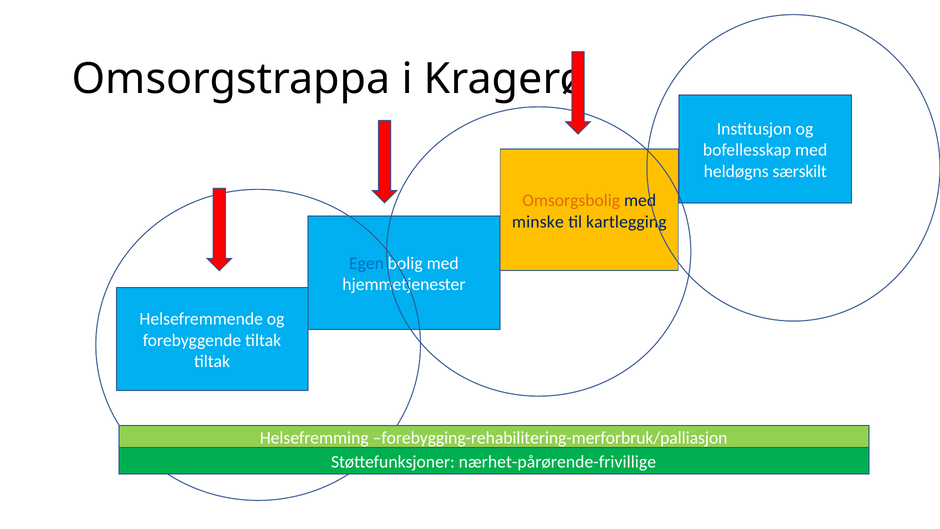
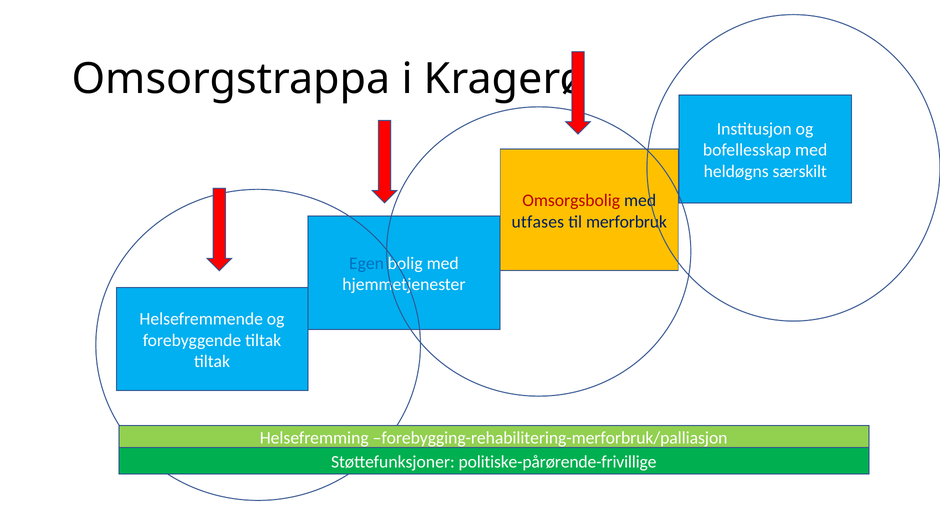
Omsorgsbolig colour: orange -> red (571, 201)
minske: minske -> utfases (538, 222)
kartlegging: kartlegging -> merforbruk (626, 222)
nærhet-pårørende-frivillige: nærhet-pårørende-frivillige -> politiske-pårørende-frivillige (558, 462)
